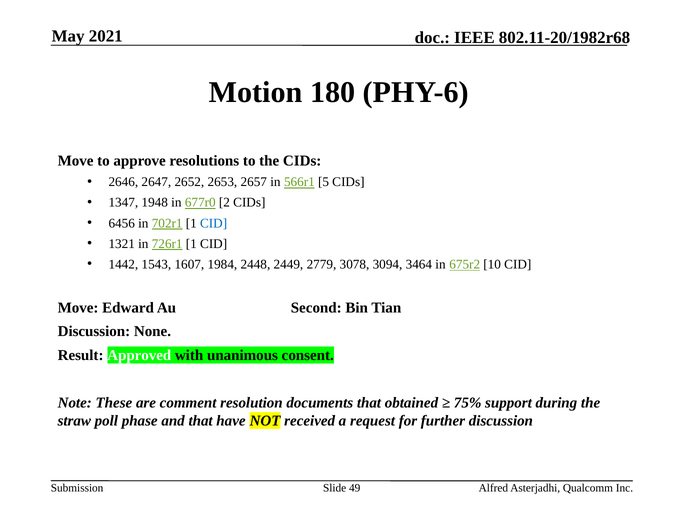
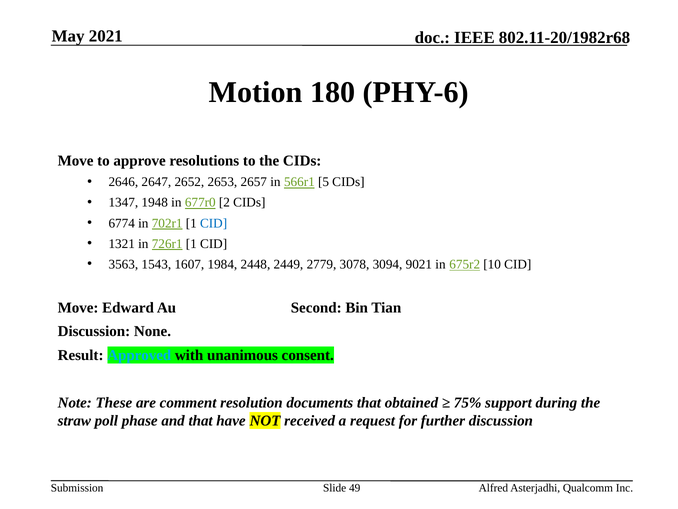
6456: 6456 -> 6774 (122, 223)
1442: 1442 -> 3563 (123, 264)
3464: 3464 -> 9021 (419, 264)
Approved colour: white -> light blue (139, 355)
